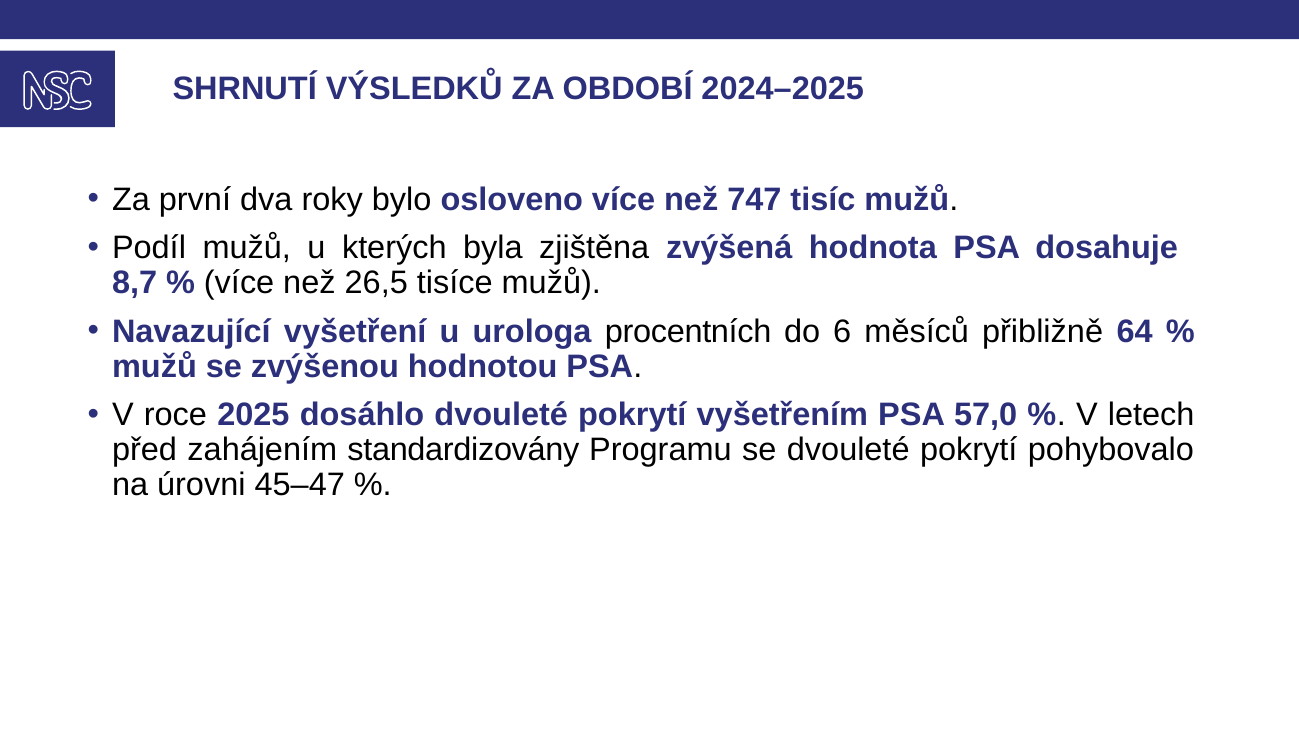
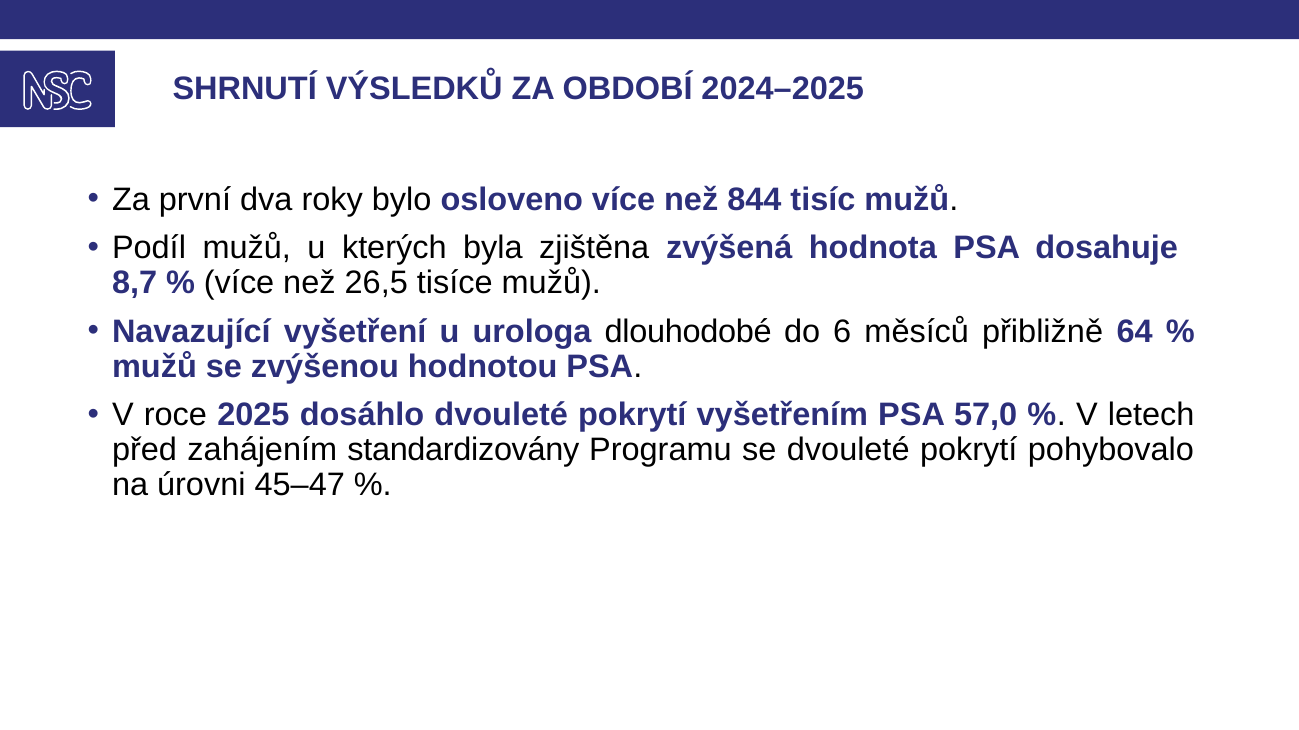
747: 747 -> 844 (754, 200)
procentních: procentních -> dlouhodobé (688, 332)
